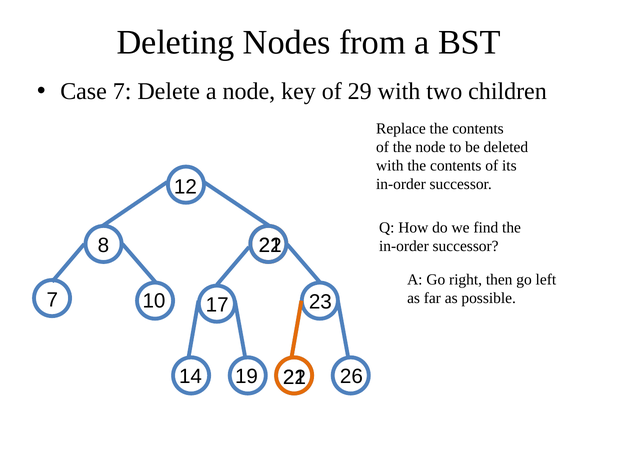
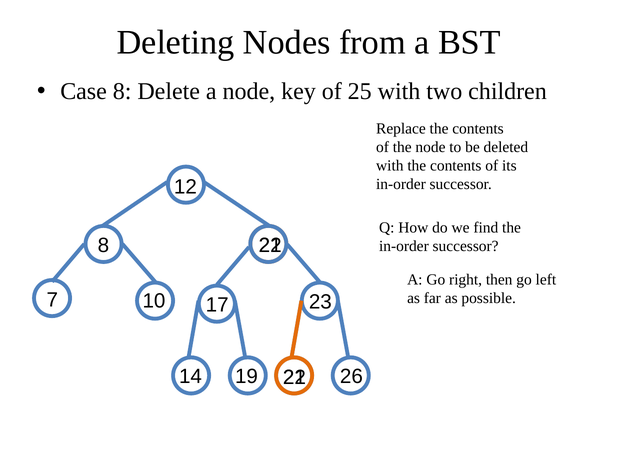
Case 7: 7 -> 8 (122, 91)
29: 29 -> 25 (360, 91)
